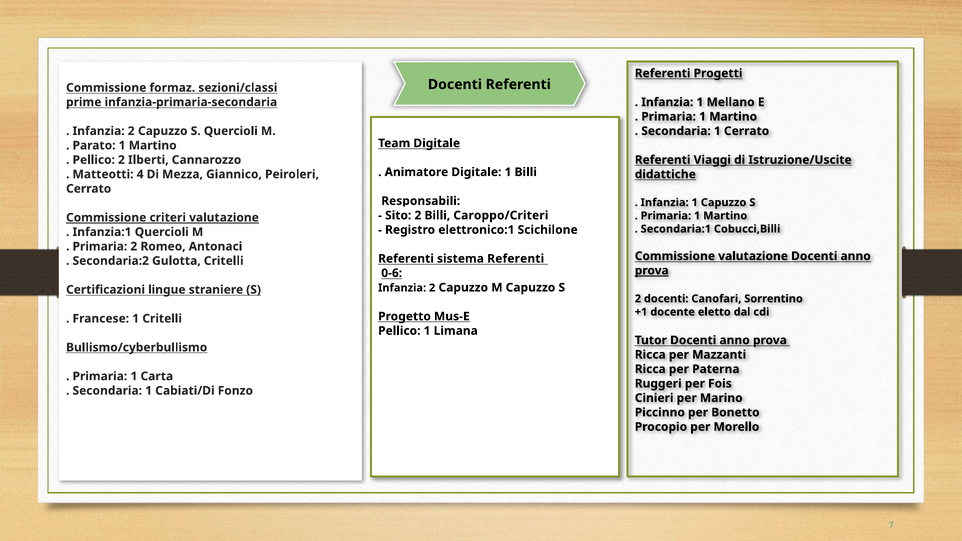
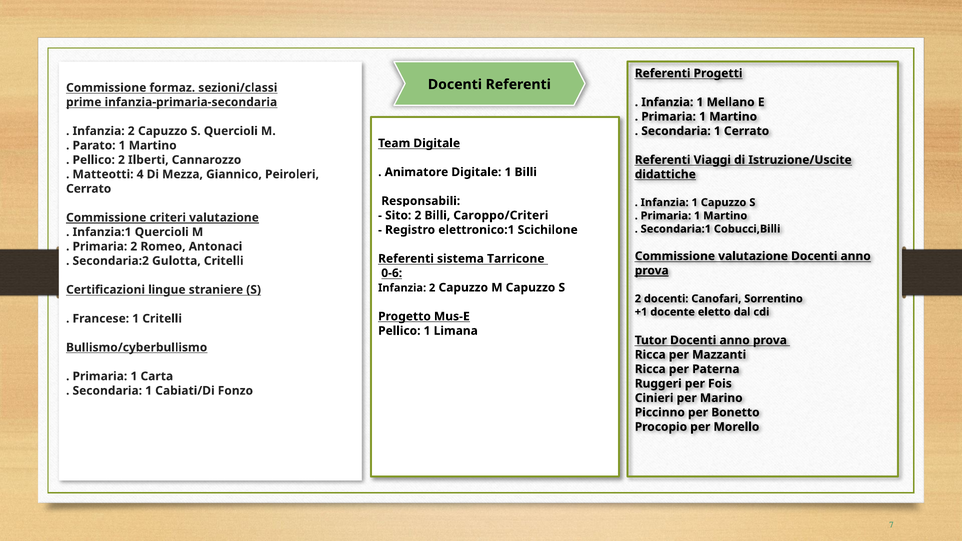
sistema Referenti: Referenti -> Tarricone (516, 259)
